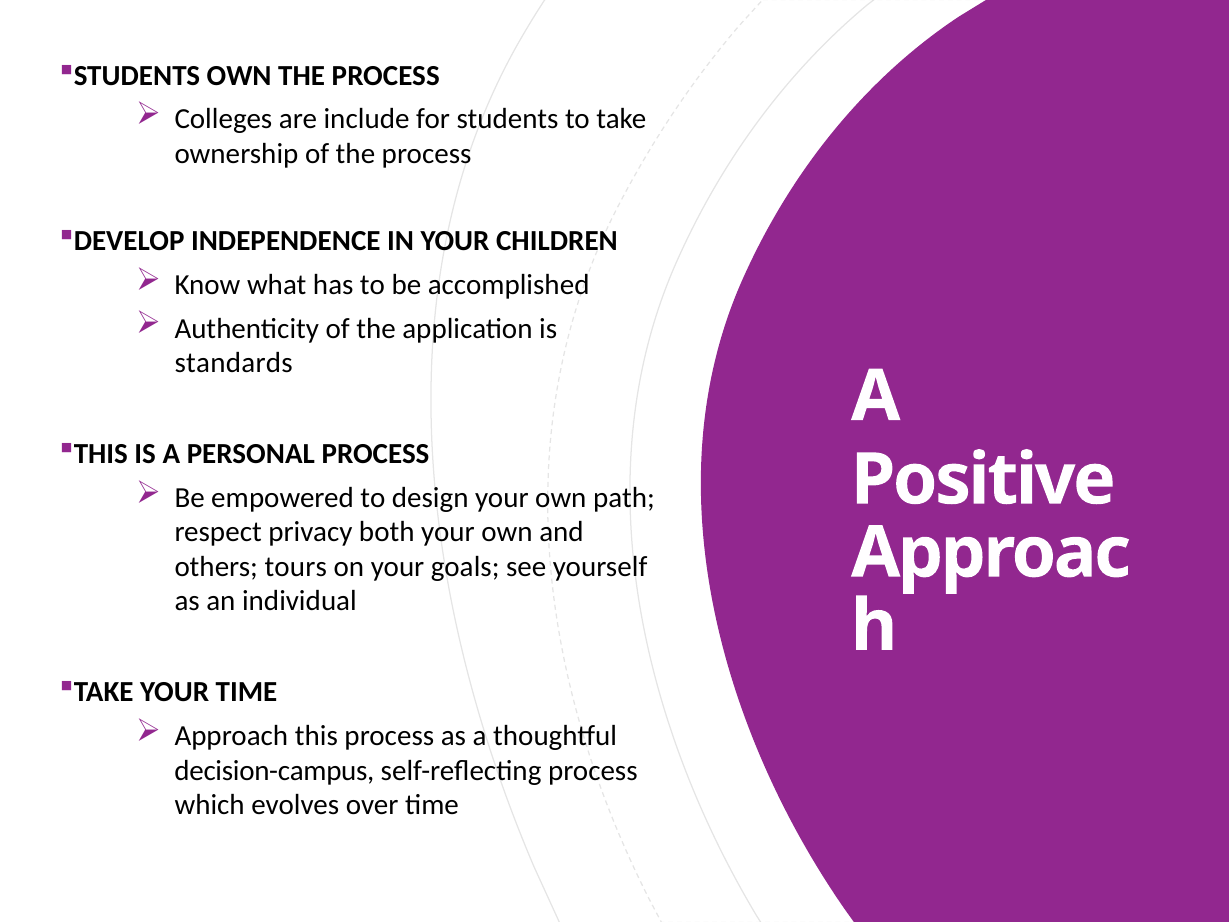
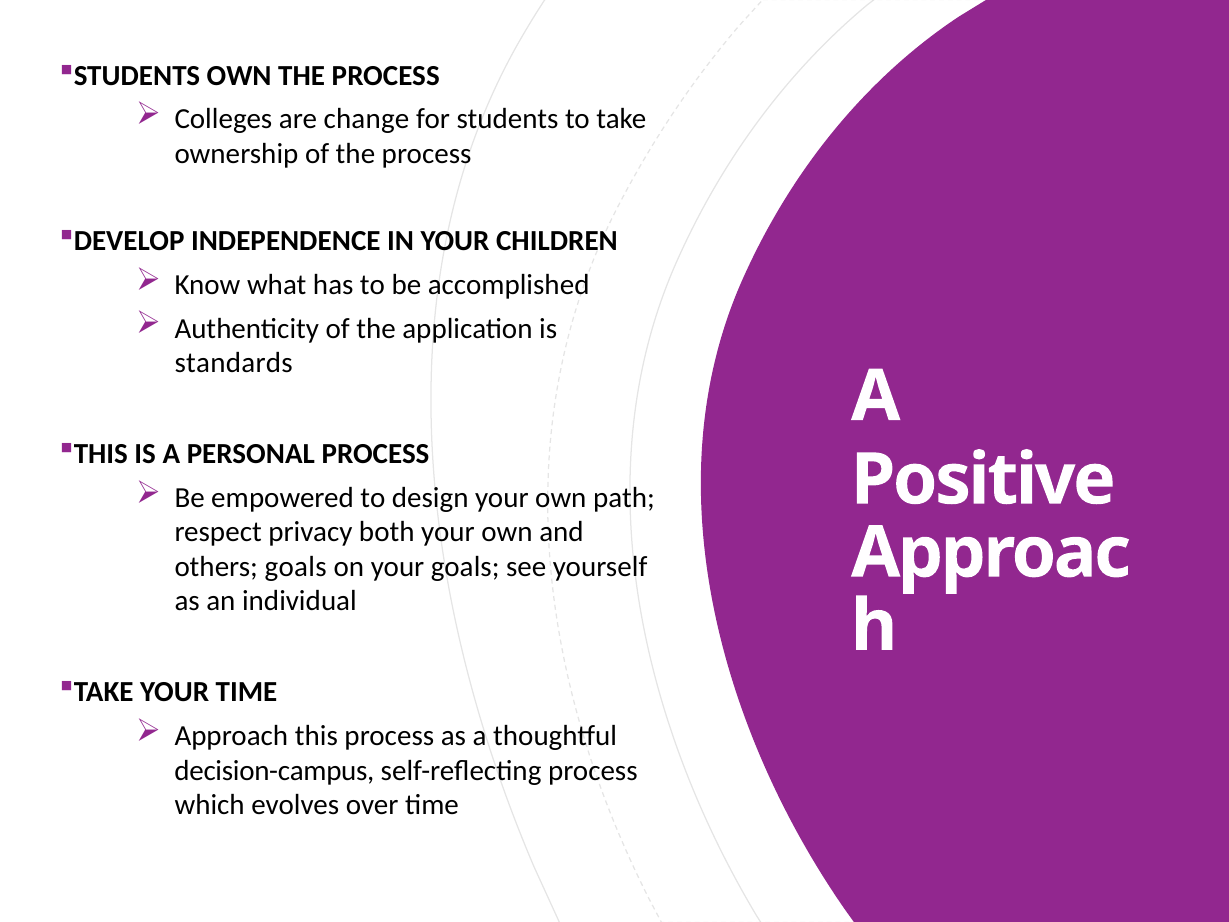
include: include -> change (366, 119)
others tours: tours -> goals (296, 567)
